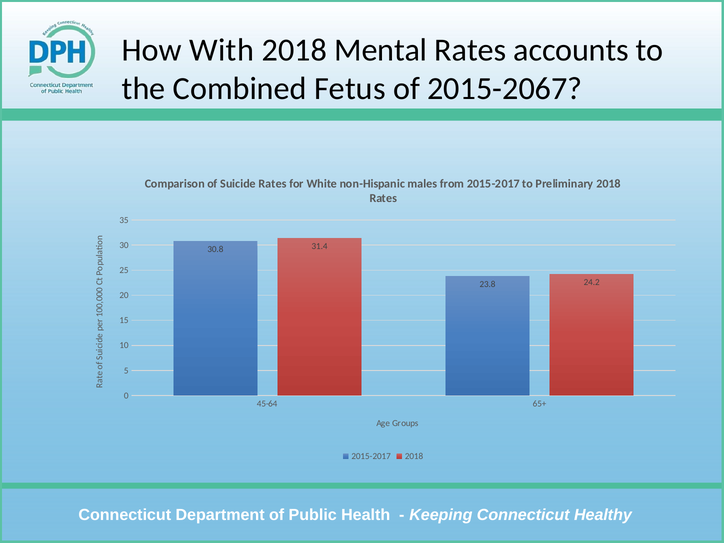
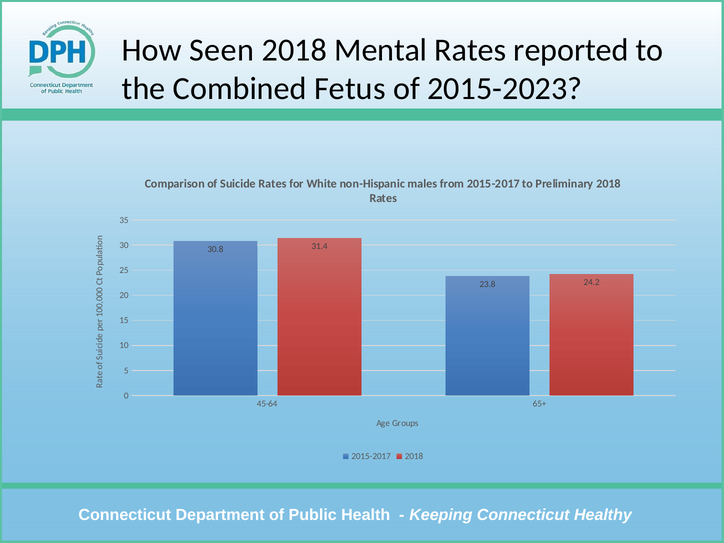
With: With -> Seen (222, 50)
accounts: accounts -> reported (571, 50)
2015-2067: 2015-2067 -> 2015-2023 (505, 89)
